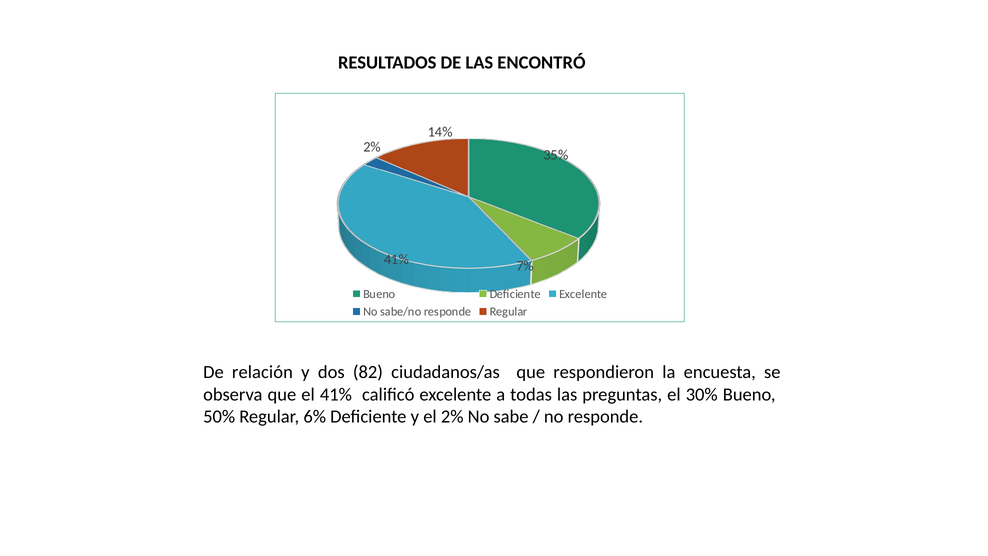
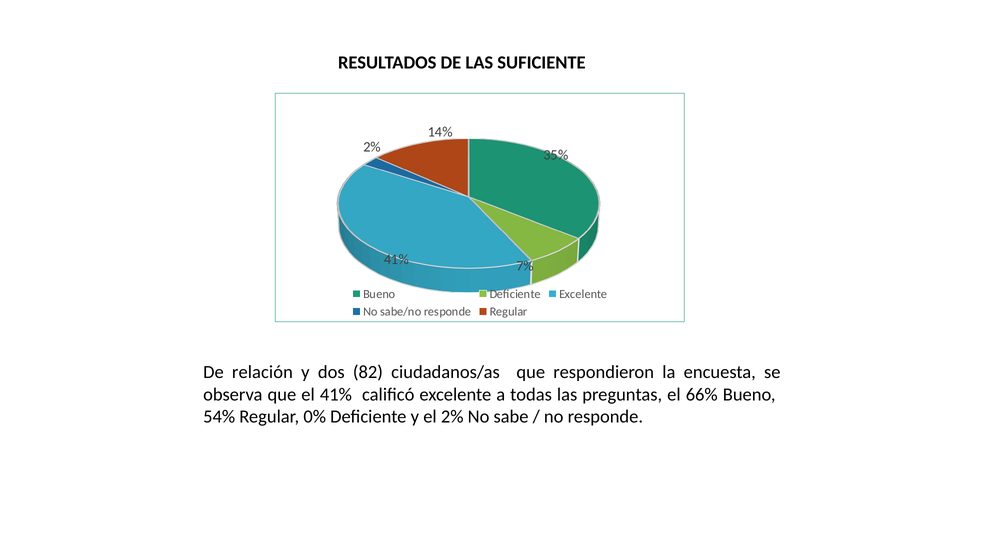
ENCONTRÓ: ENCONTRÓ -> SUFICIENTE (541, 63)
30%: 30% -> 66% (702, 394)
50%: 50% -> 54% (219, 417)
6%: 6% -> 0% (315, 417)
